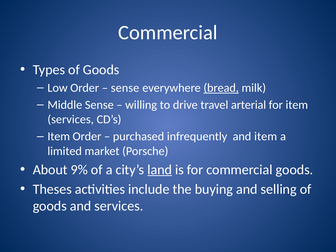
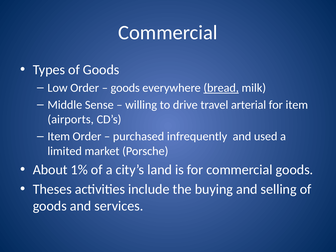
sense: sense -> goods (125, 88)
services: services -> airports (71, 119)
and item: item -> used (266, 136)
9%: 9% -> 1% (79, 170)
land underline: present -> none (160, 170)
